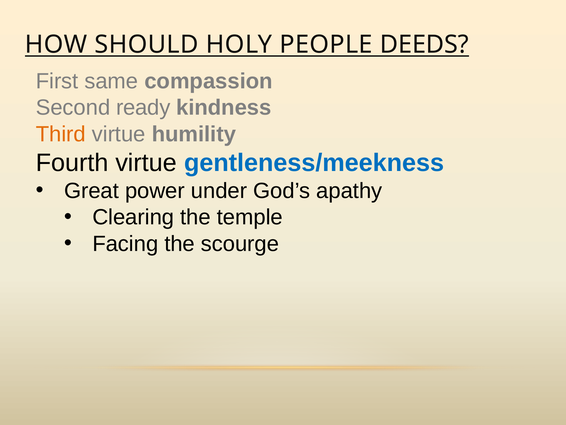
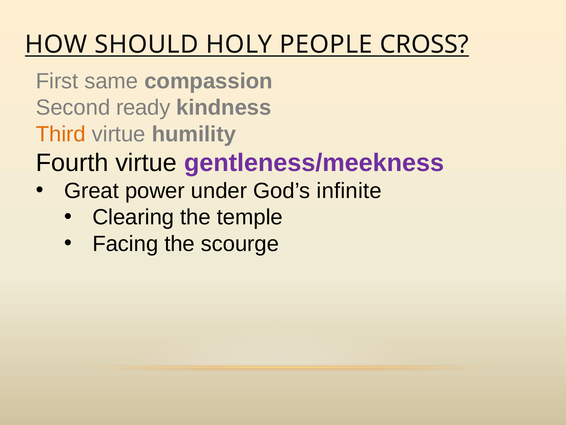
DEEDS: DEEDS -> CROSS (424, 45)
gentleness/meekness colour: blue -> purple (314, 163)
apathy: apathy -> infinite (349, 191)
